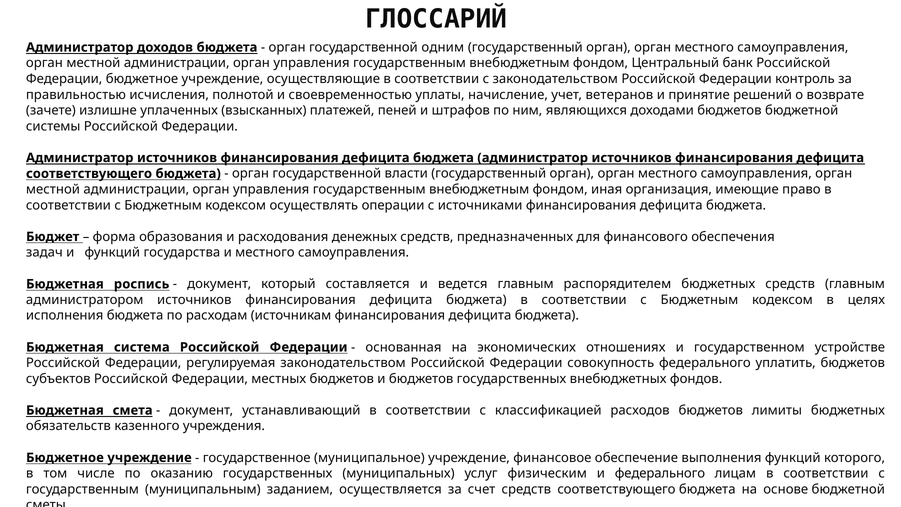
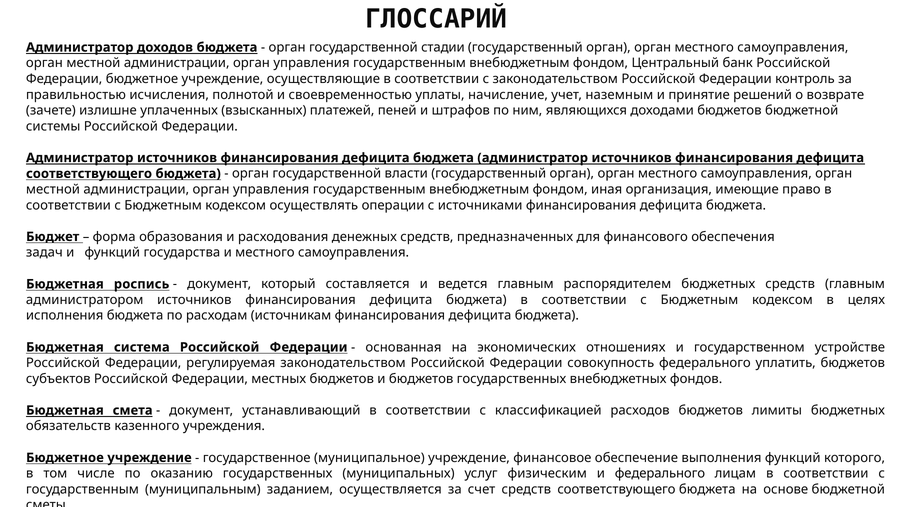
одним: одним -> стадии (443, 47)
ветеранов: ветеранов -> наземным (619, 95)
